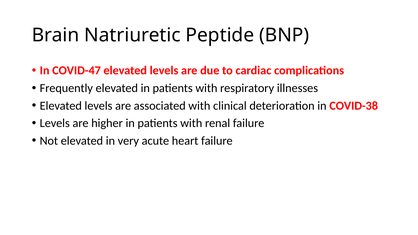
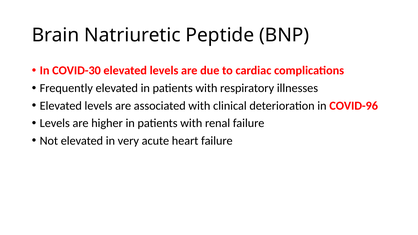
COVID-47: COVID-47 -> COVID-30 (77, 71)
COVID-38: COVID-38 -> COVID-96 (354, 106)
